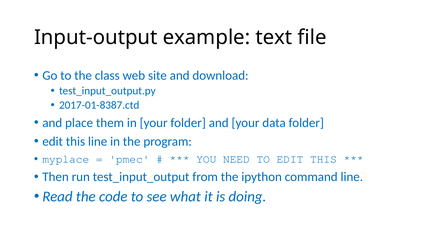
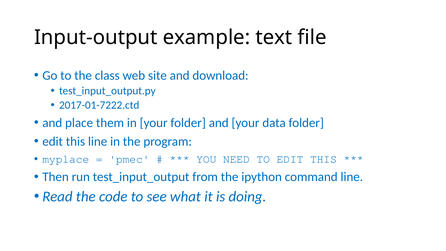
2017-01-8387.ctd: 2017-01-8387.ctd -> 2017-01-7222.ctd (99, 105)
